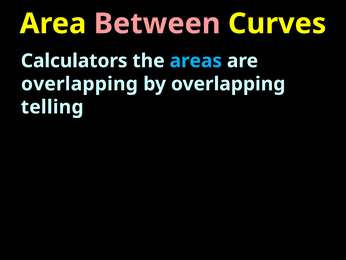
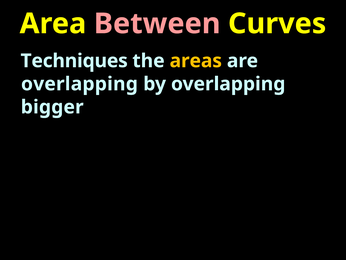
Calculators: Calculators -> Techniques (74, 61)
areas colour: light blue -> yellow (196, 61)
telling: telling -> bigger (52, 107)
